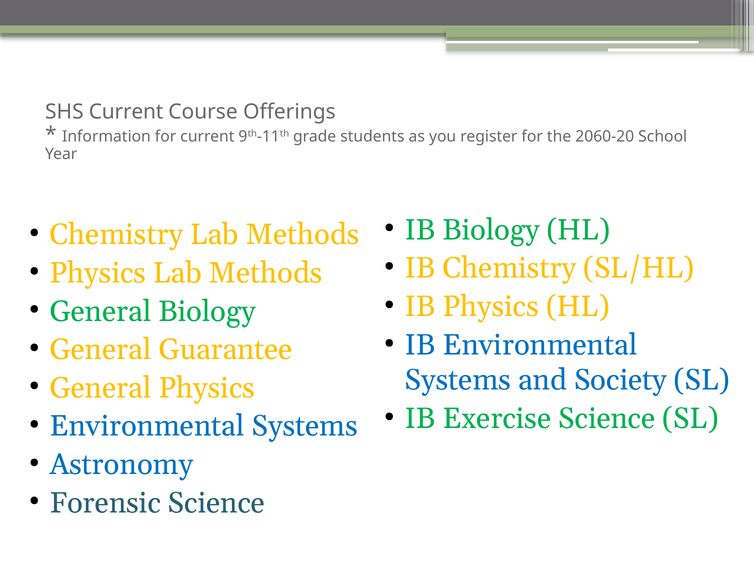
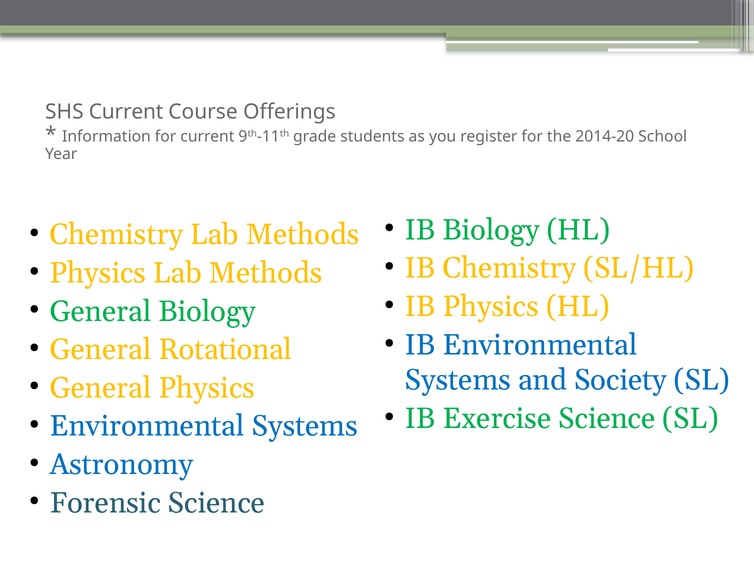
2060-20: 2060-20 -> 2014-20 (605, 136)
Guarantee: Guarantee -> Rotational (225, 349)
